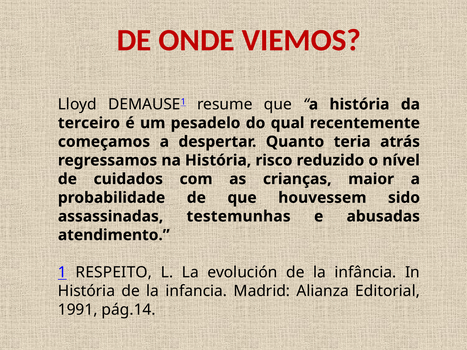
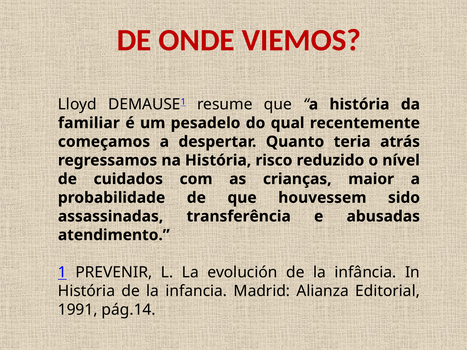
terceiro: terceiro -> familiar (89, 123)
testemunhas: testemunhas -> transferência (239, 217)
RESPEITO: RESPEITO -> PREVENIR (114, 273)
